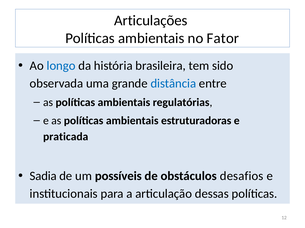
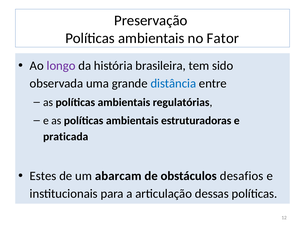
Articulações: Articulações -> Preservação (151, 21)
longo colour: blue -> purple (61, 66)
Sadia: Sadia -> Estes (43, 177)
possíveis: possíveis -> abarcam (118, 177)
